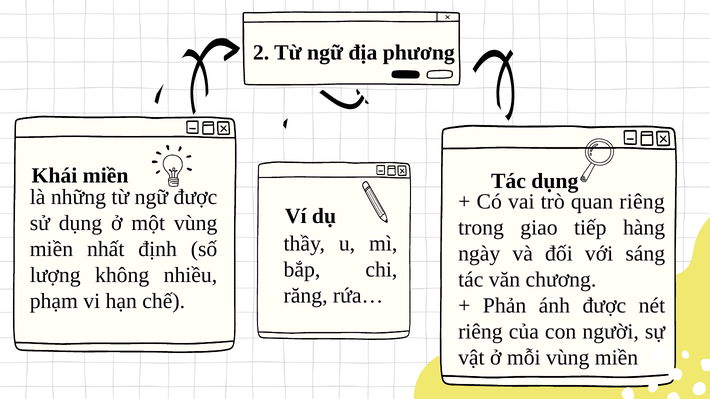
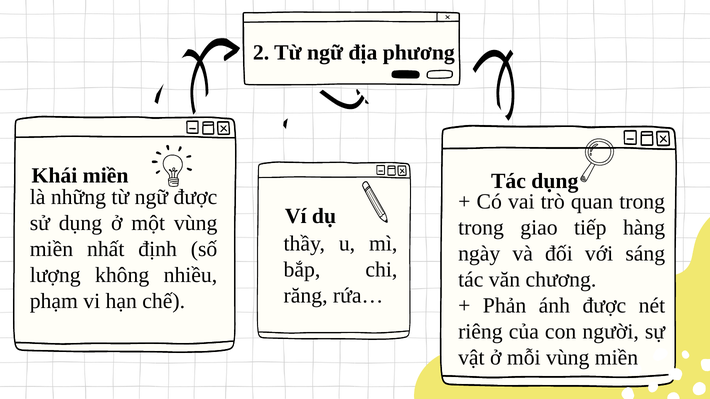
quan riêng: riêng -> trong (642, 202)
